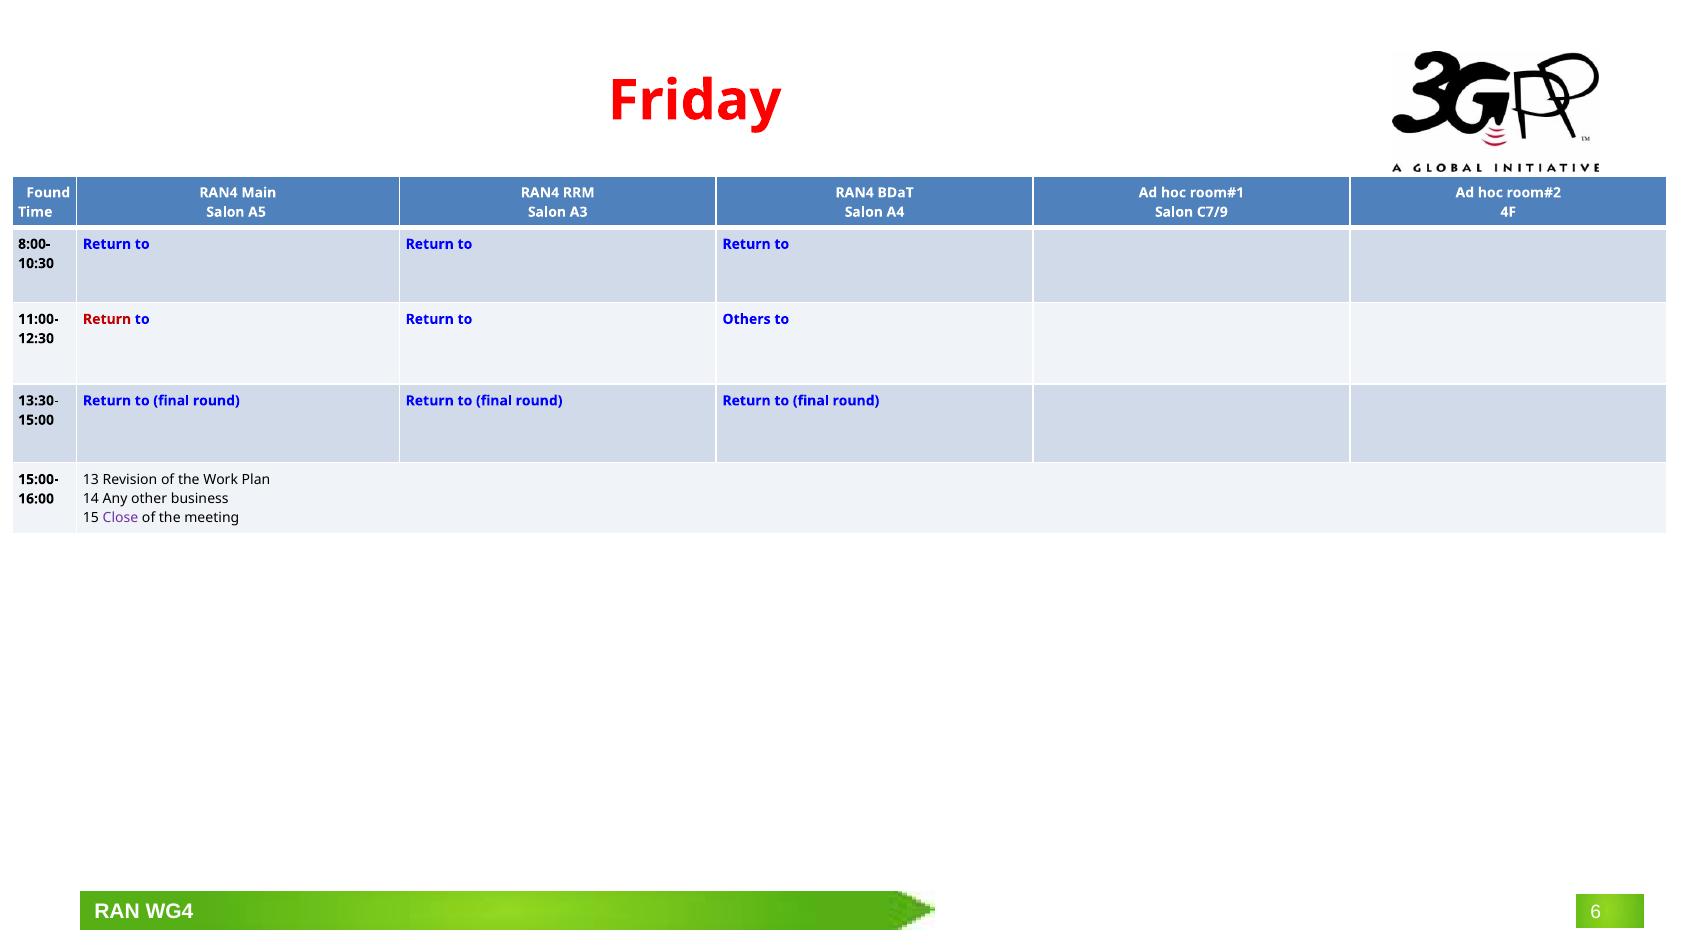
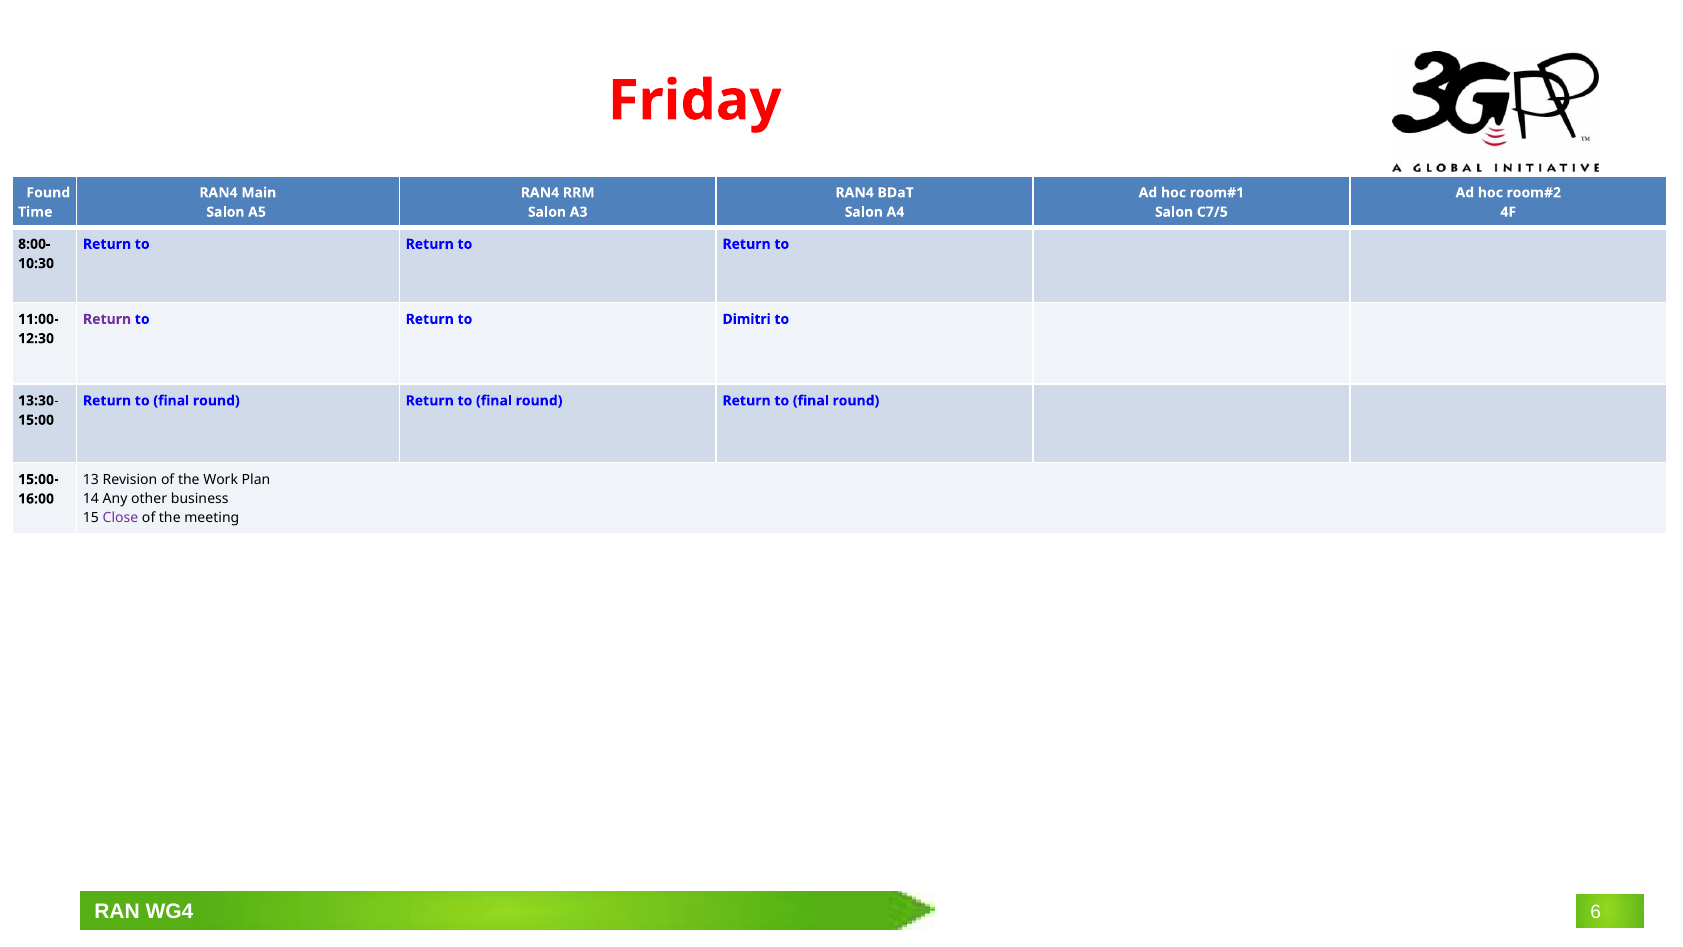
C7/9: C7/9 -> C7/5 (1212, 212)
Return colour: red -> purple (107, 319)
Others: Others -> Dimitri (747, 319)
